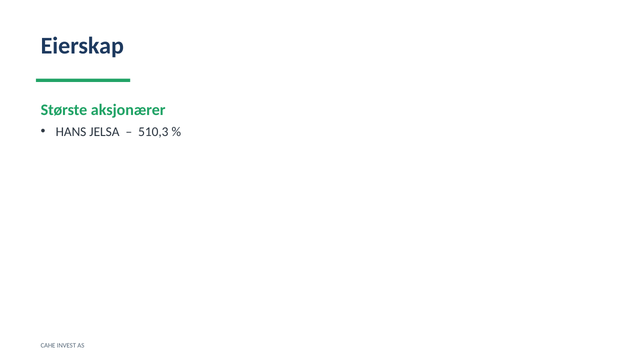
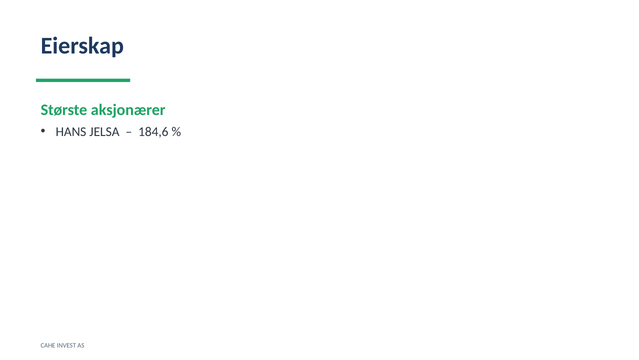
510,3: 510,3 -> 184,6 (153, 131)
